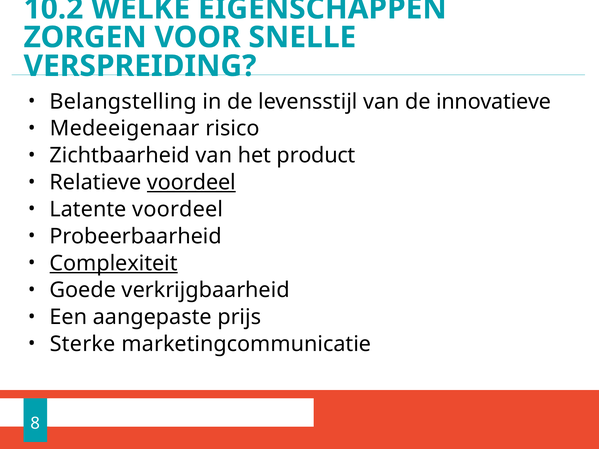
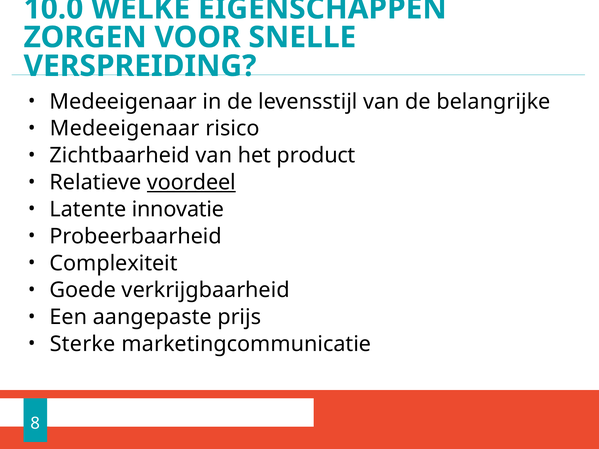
10.2: 10.2 -> 10.0 (53, 9)
Belangstelling: Belangstelling -> Medeeigenaar (123, 102)
innovatieve: innovatieve -> belangrijke (493, 102)
Latente voordeel: voordeel -> innovatie (178, 209)
Complexiteit underline: present -> none (114, 263)
